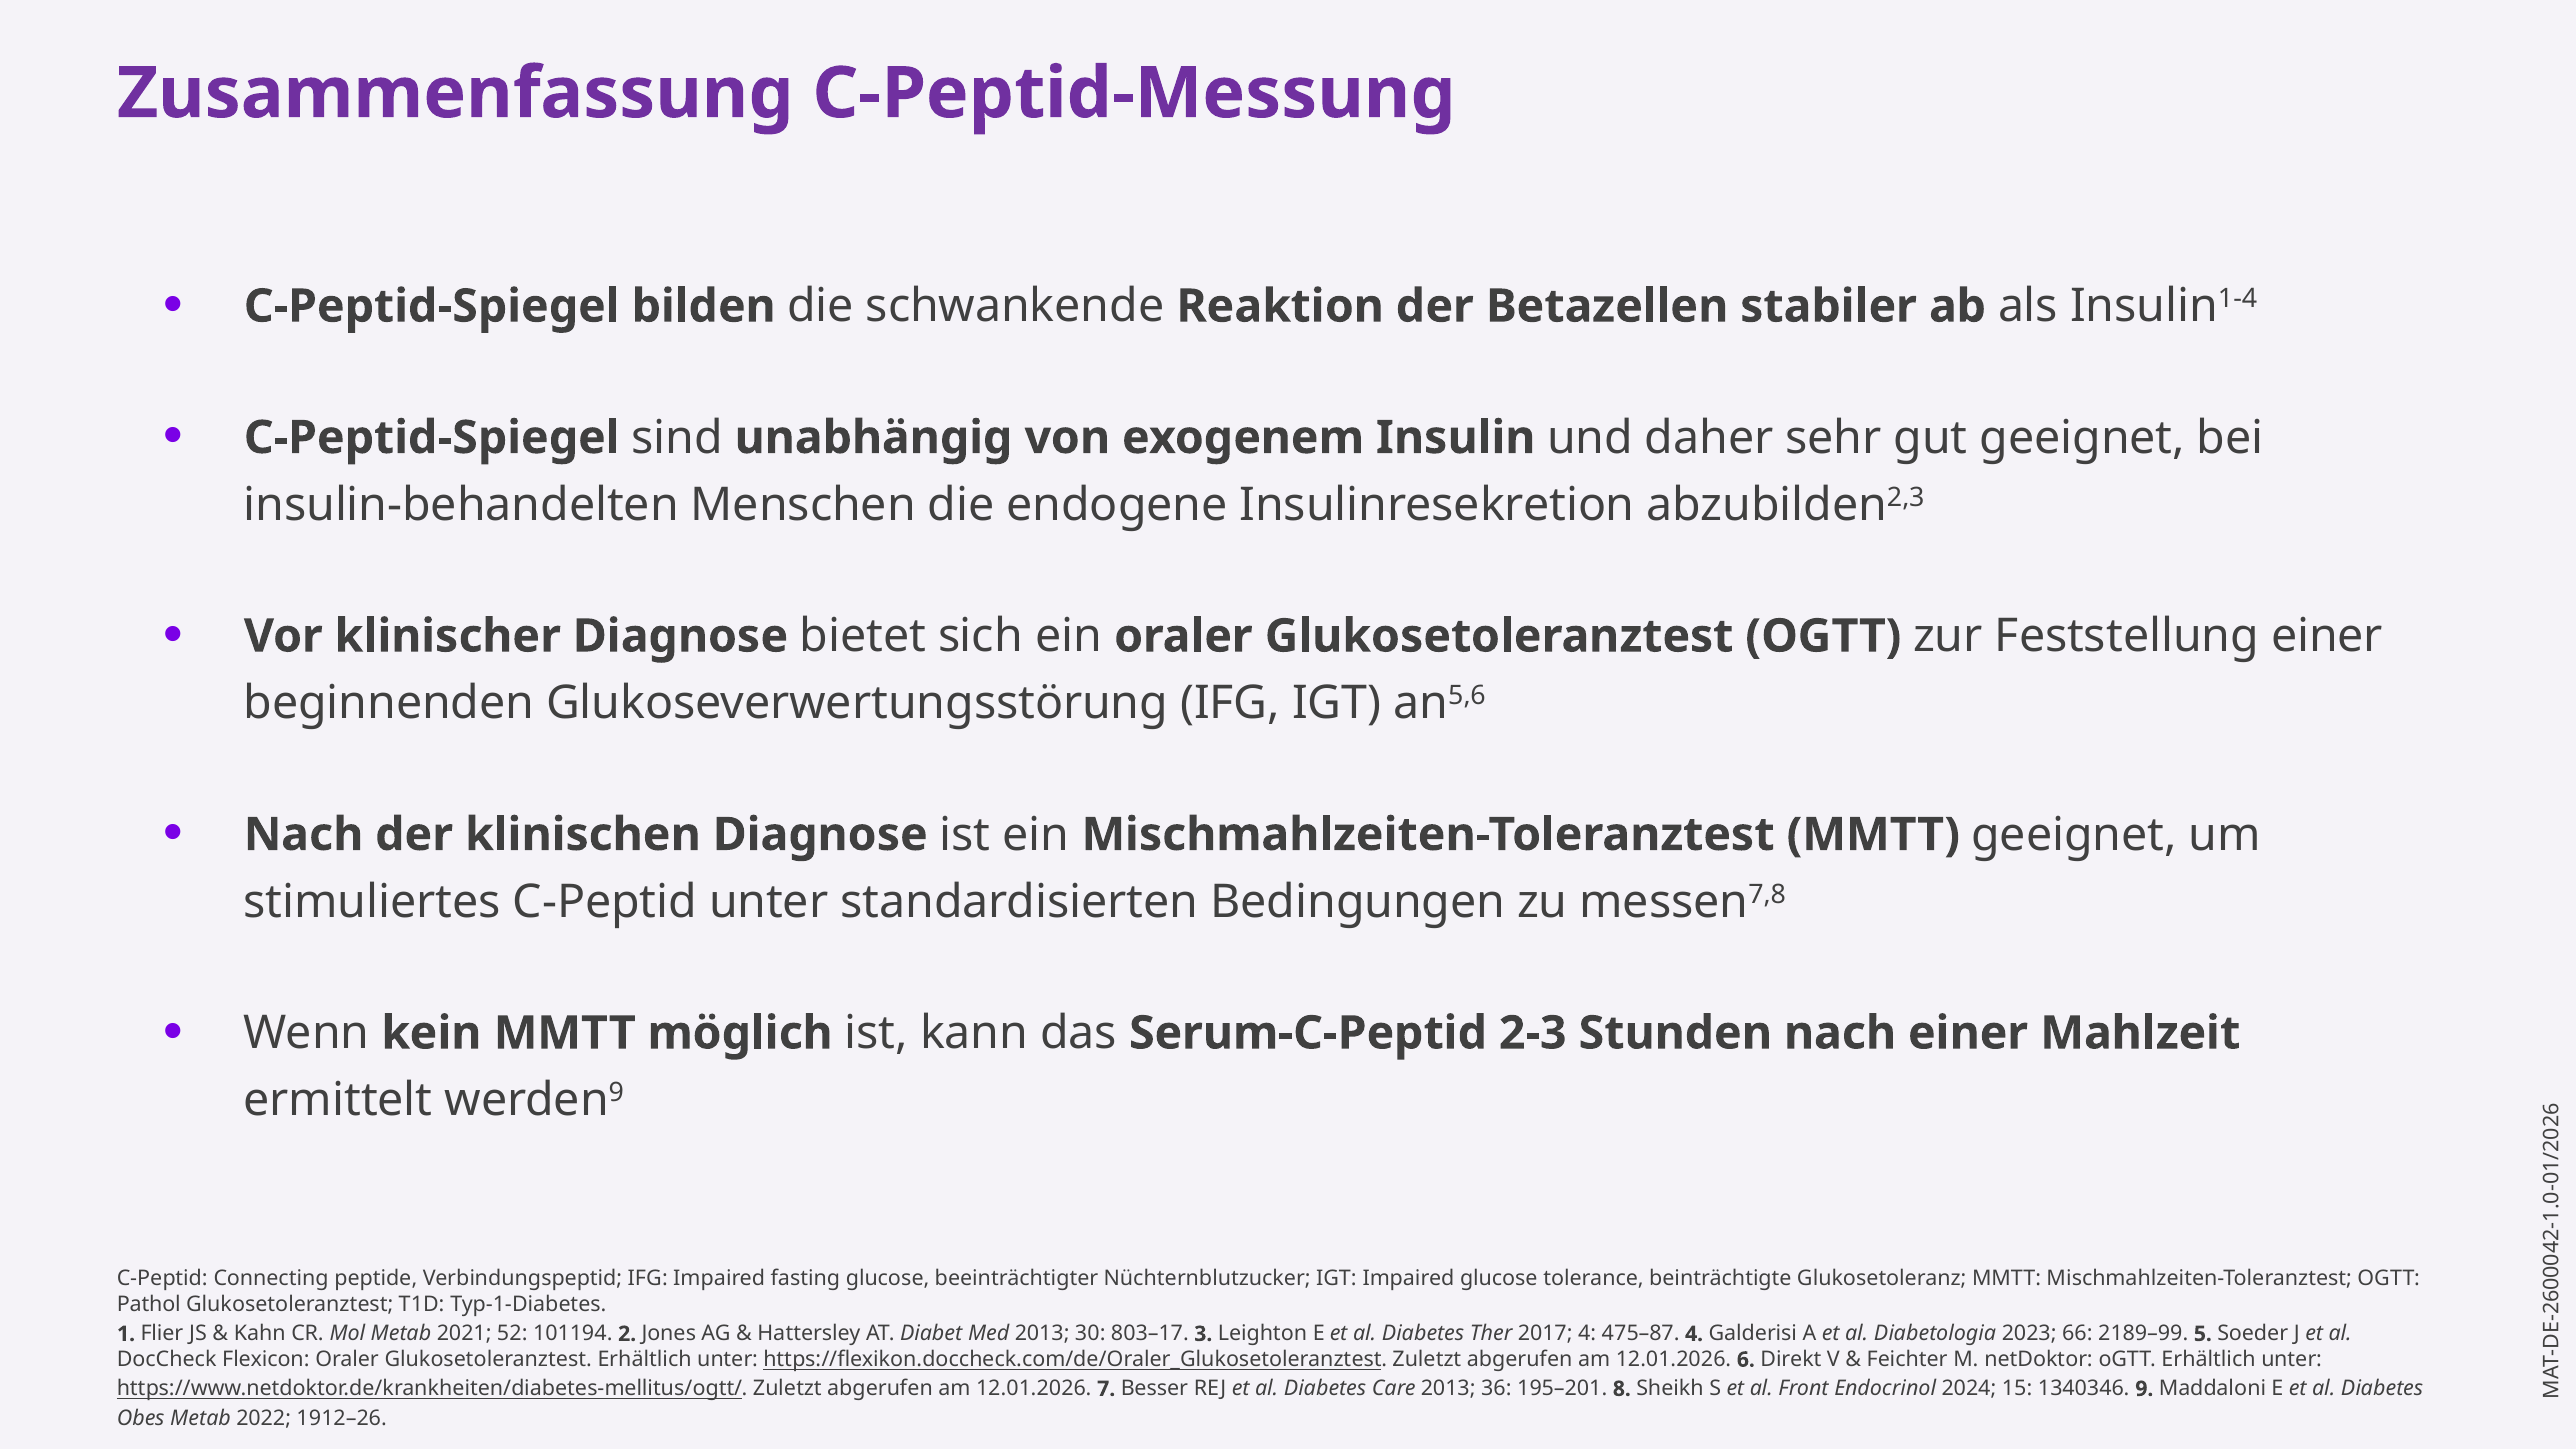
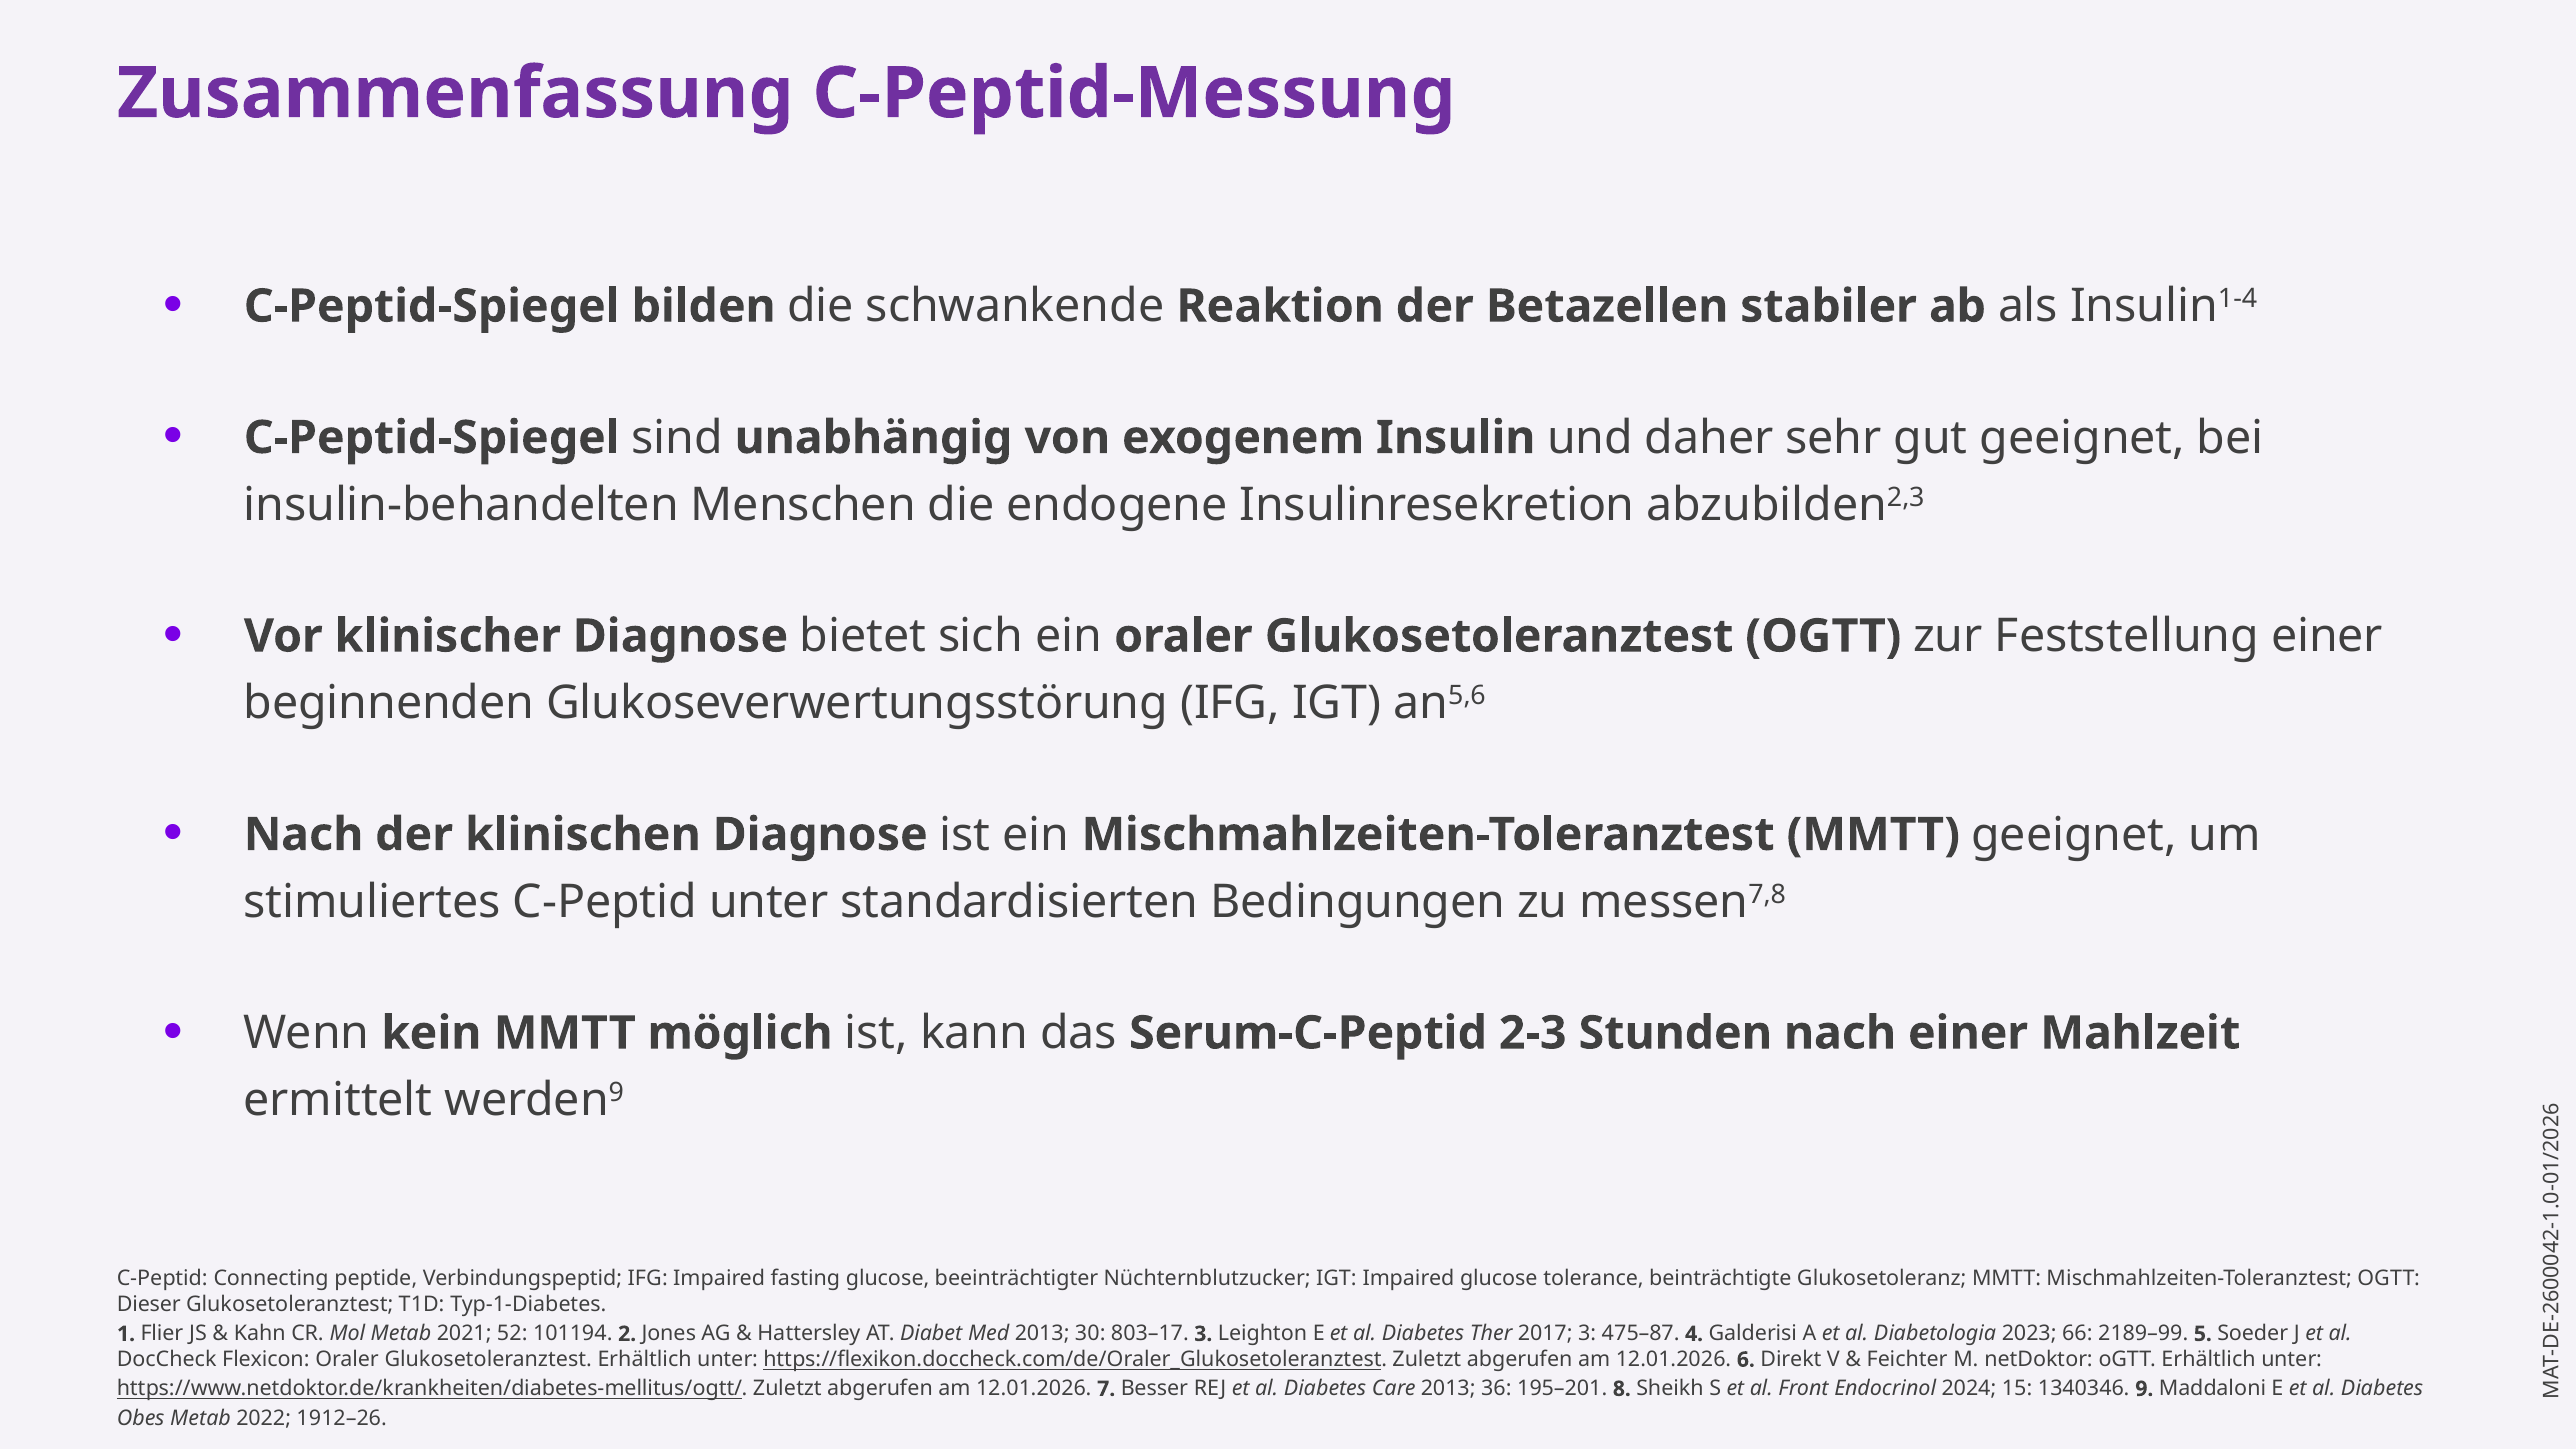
Pathol: Pathol -> Dieser (149, 1305)
2017 4: 4 -> 3 (1587, 1334)
